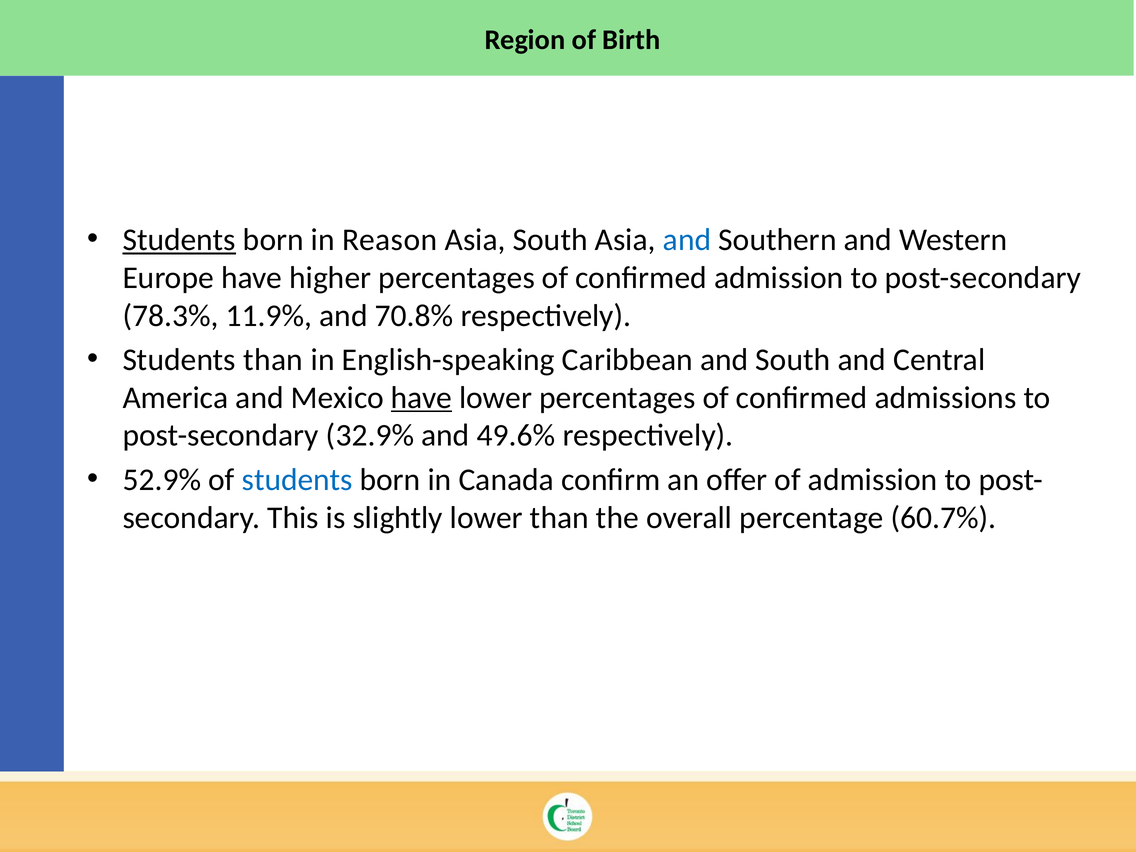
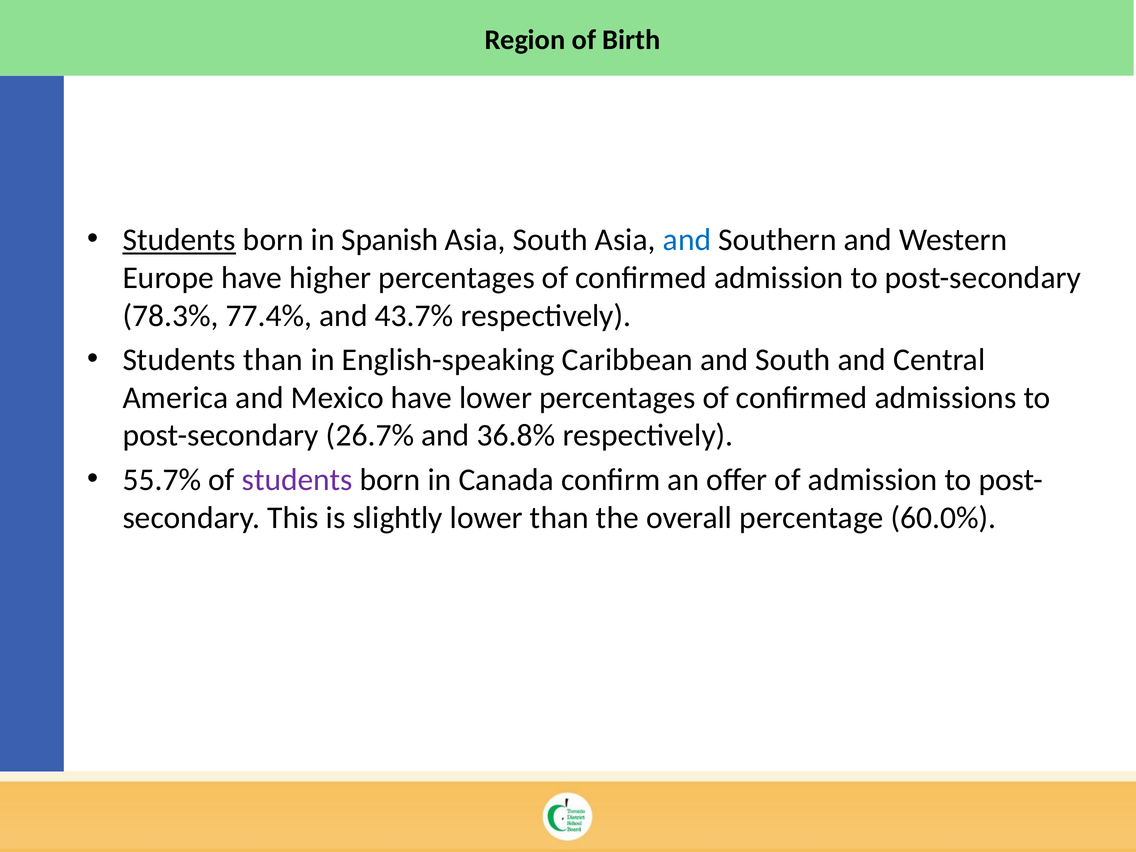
Reason: Reason -> Spanish (390, 240)
11.9%: 11.9% -> 77.4% (269, 316)
70.8%: 70.8% -> 43.7% (414, 316)
have underline: present -> none (422, 398)
32.9%: 32.9% -> 26.7% (370, 436)
49.6%: 49.6% -> 36.8% (516, 436)
52.9%: 52.9% -> 55.7% (162, 480)
students colour: blue -> purple (297, 480)
60.7%: 60.7% -> 60.0% (943, 518)
